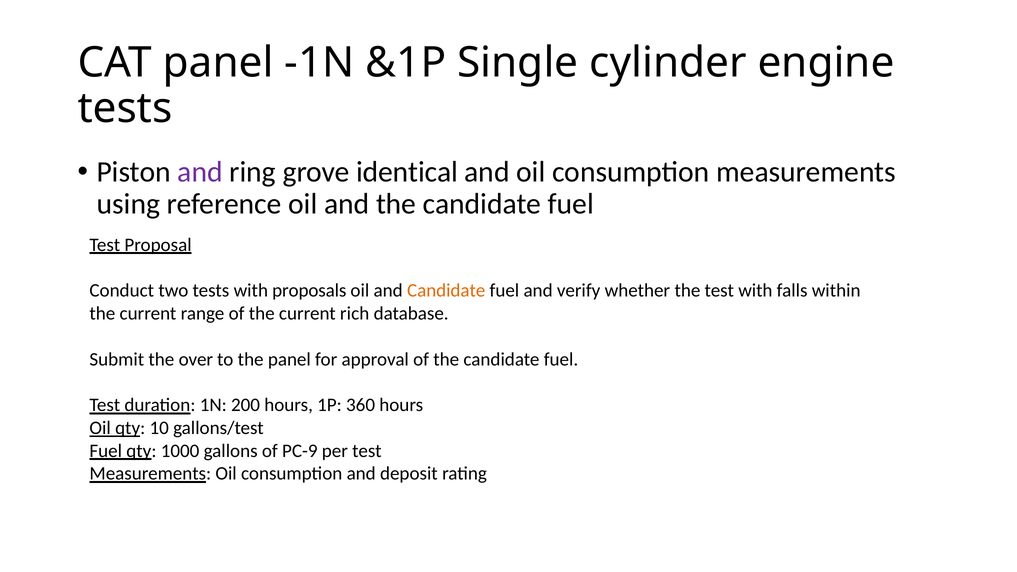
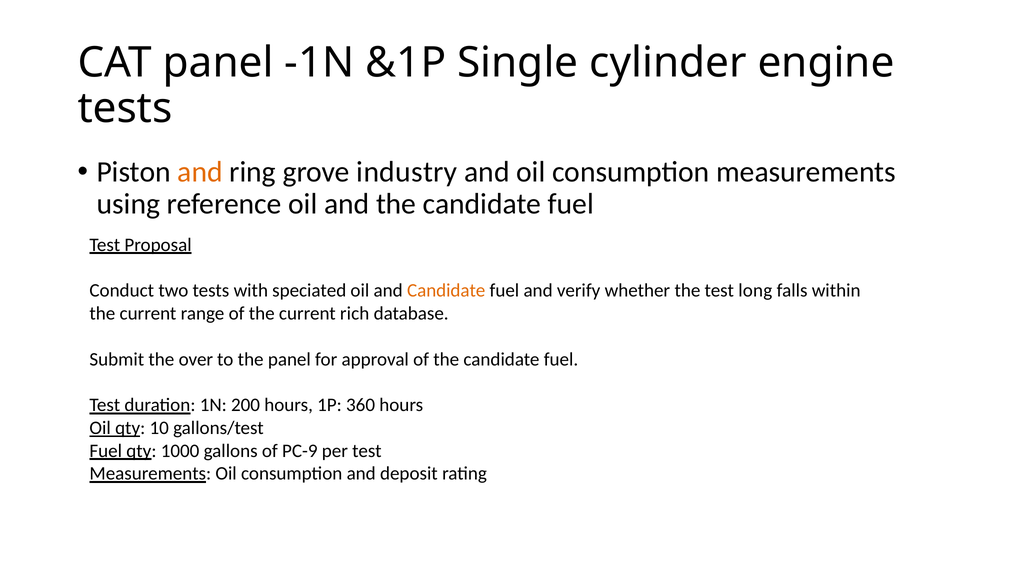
and colour: purple -> orange (200, 172)
identical: identical -> industry (407, 172)
proposals: proposals -> speciated (309, 291)
test with: with -> long (755, 291)
